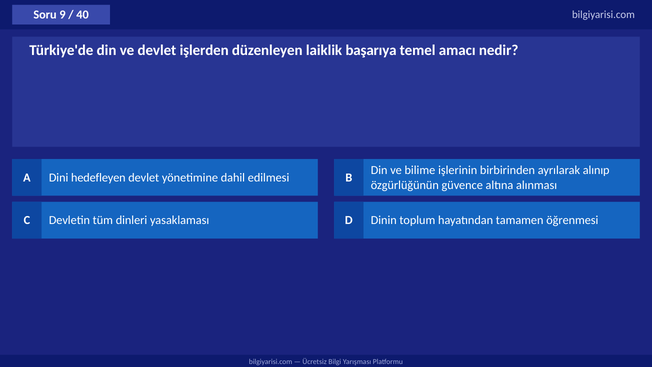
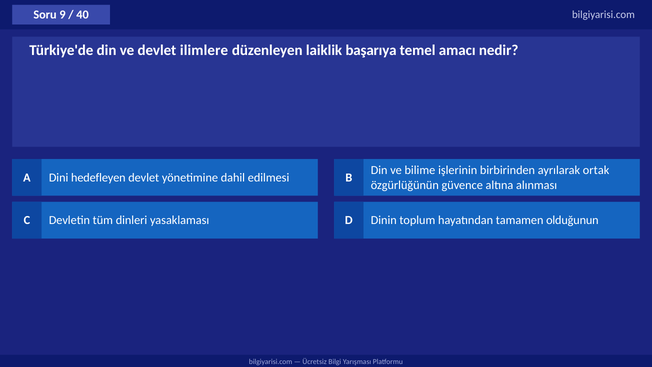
işlerden: işlerden -> ilimlere (204, 50)
alınıp: alınıp -> ortak (596, 170)
öğrenmesi: öğrenmesi -> olduğunun (572, 220)
